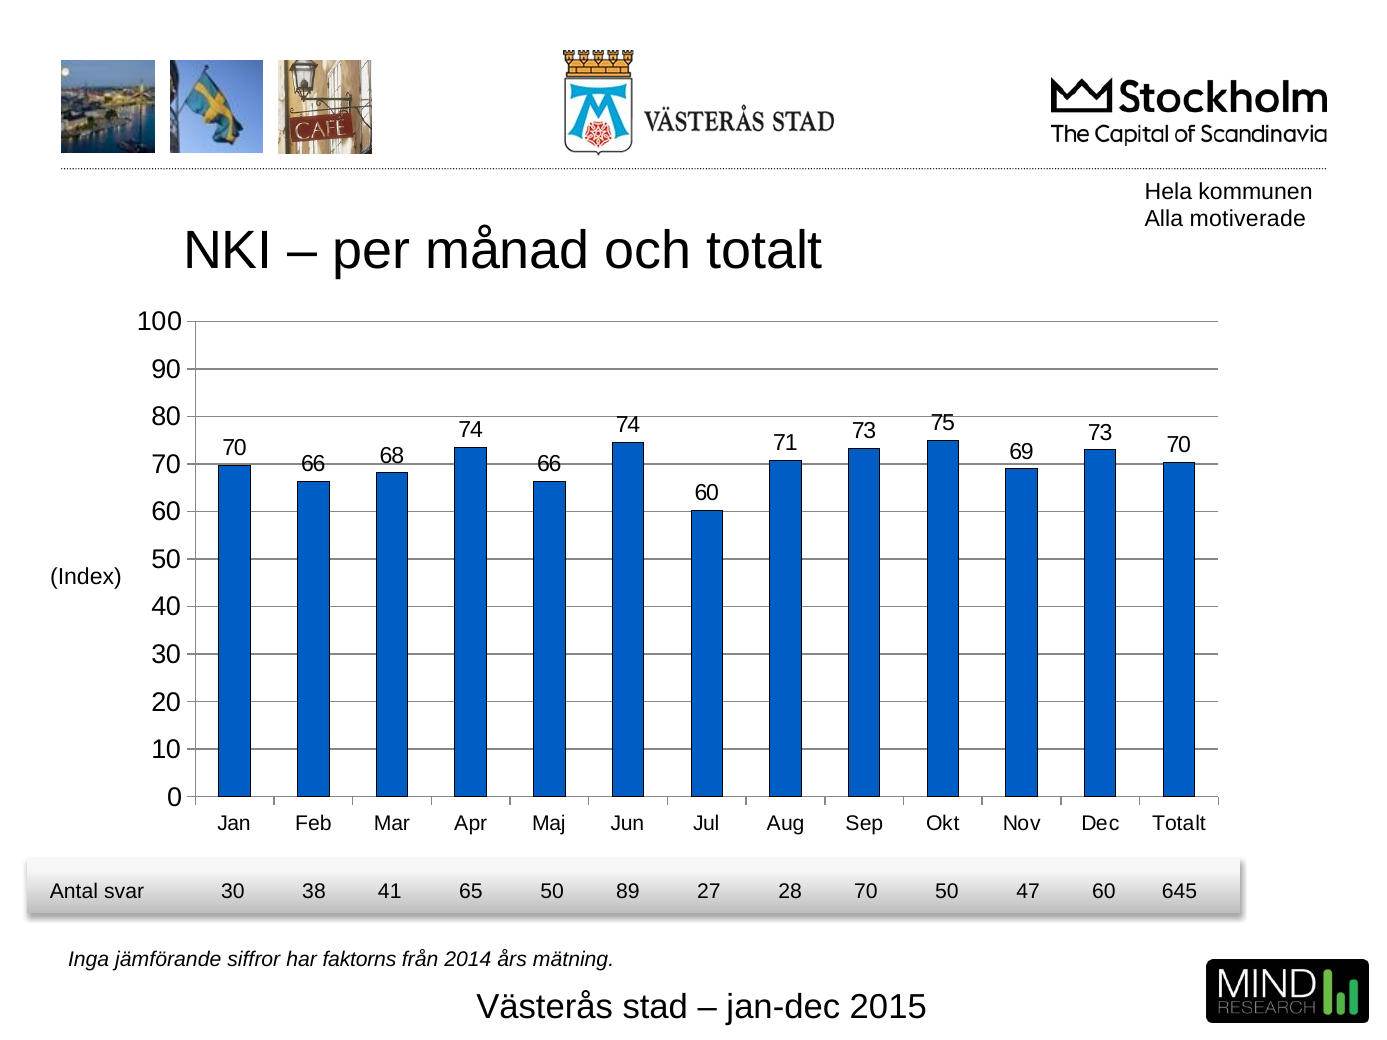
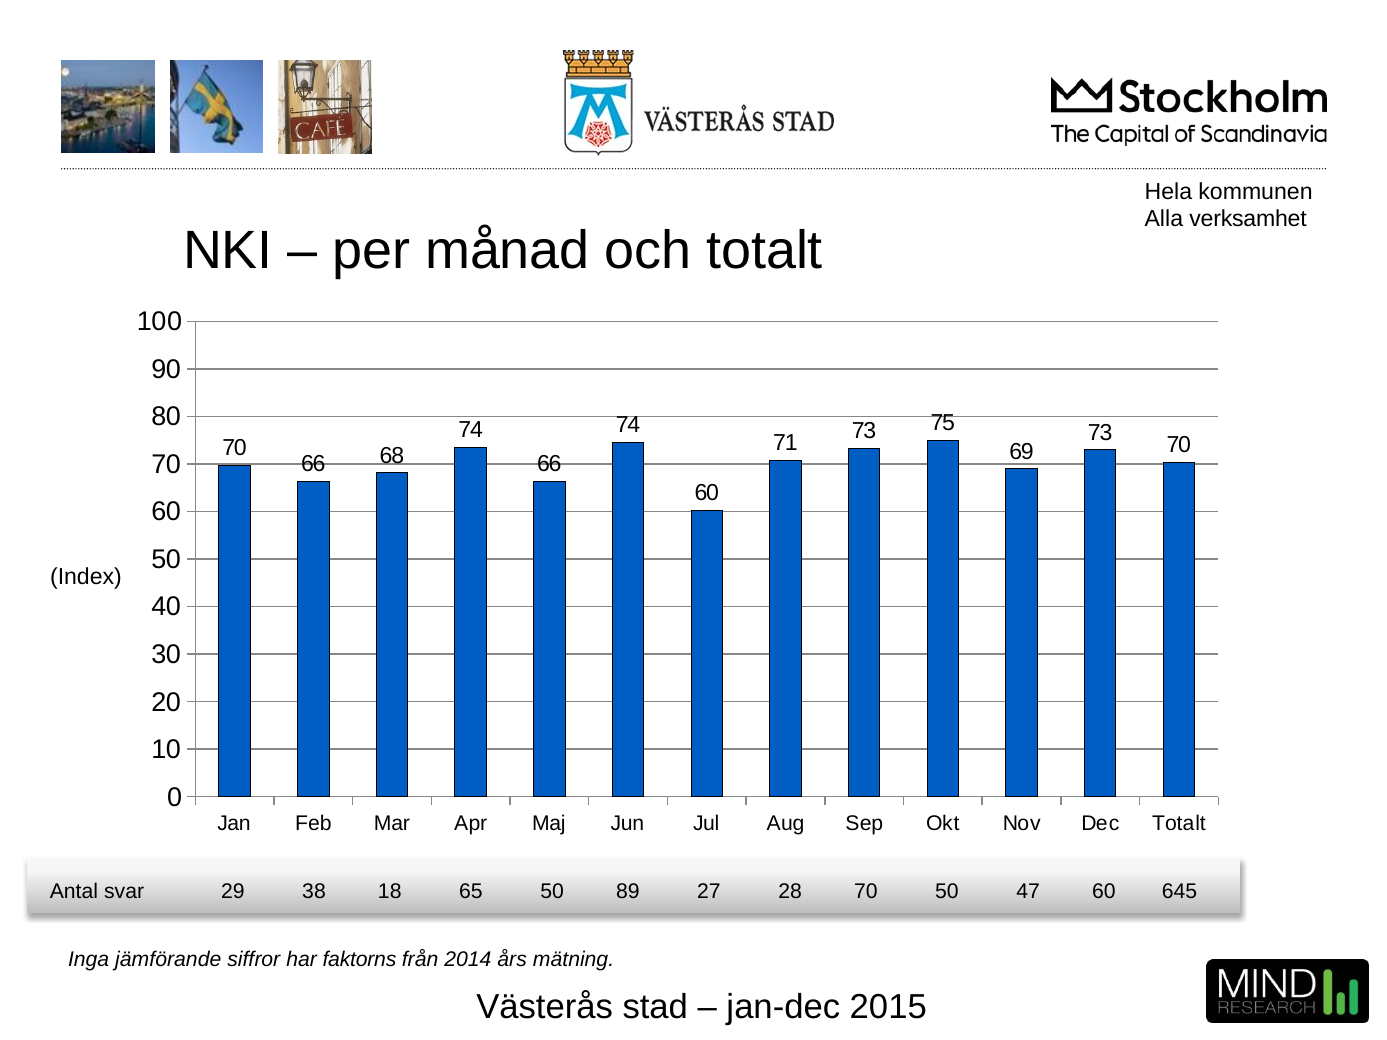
motiverade: motiverade -> verksamhet (1248, 219)
svar 30: 30 -> 29 (233, 892)
41: 41 -> 18 (390, 892)
